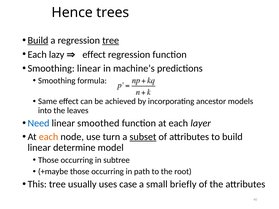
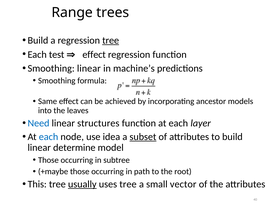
Hence: Hence -> Range (72, 12)
Build underline: present -> none (38, 40)
lazy: lazy -> test (57, 55)
smoothed: smoothed -> structures (98, 123)
each colour: orange -> blue (49, 137)
turn: turn -> idea (111, 137)
usually underline: none -> present (82, 184)
uses case: case -> tree (128, 184)
briefly: briefly -> vector (183, 184)
